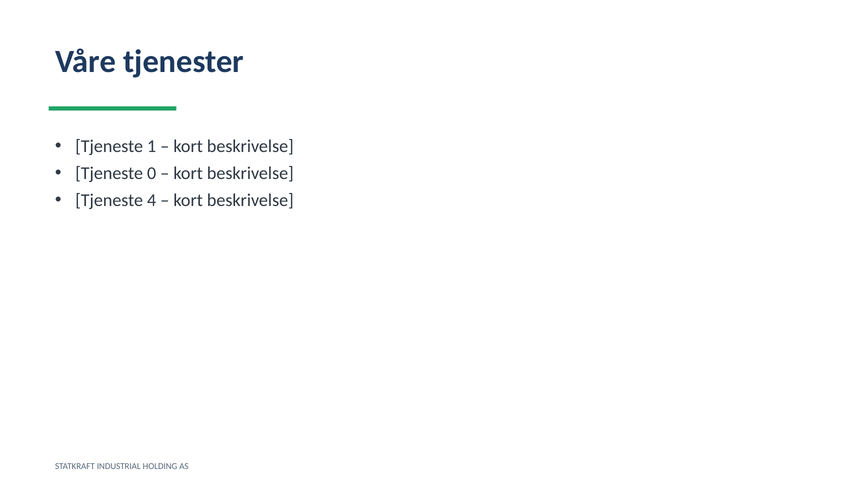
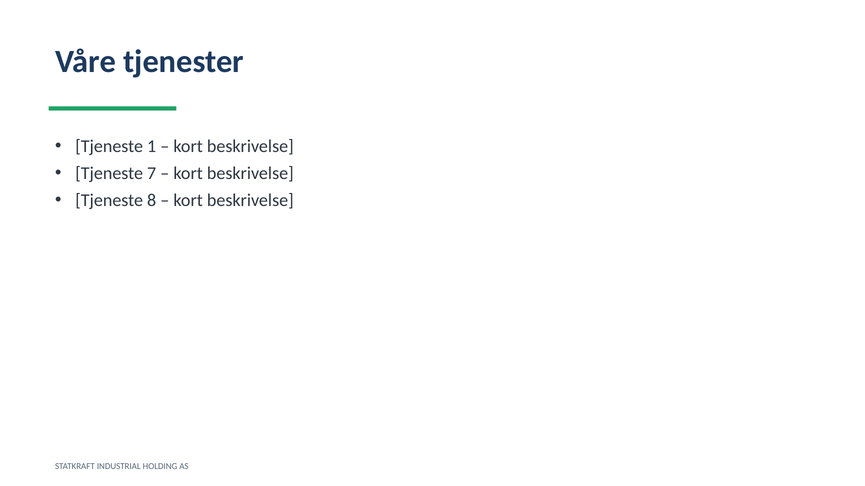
0: 0 -> 7 (152, 174)
4: 4 -> 8 (152, 201)
